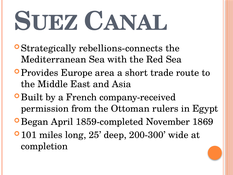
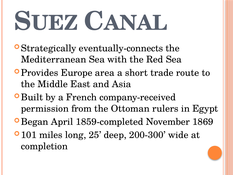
rebellions-connects: rebellions-connects -> eventually-connects (121, 48)
